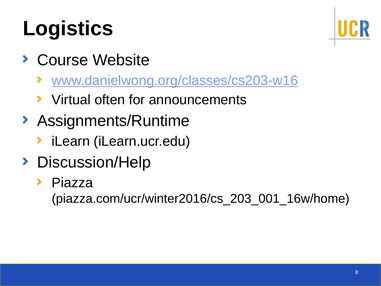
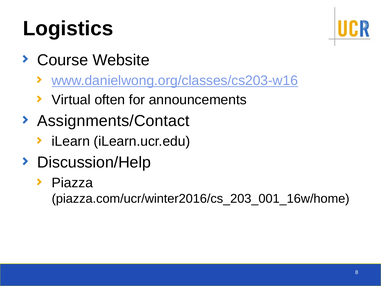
Assignments/Runtime: Assignments/Runtime -> Assignments/Contact (113, 121)
